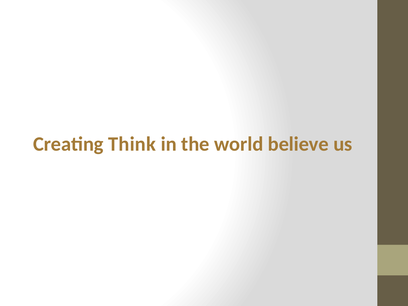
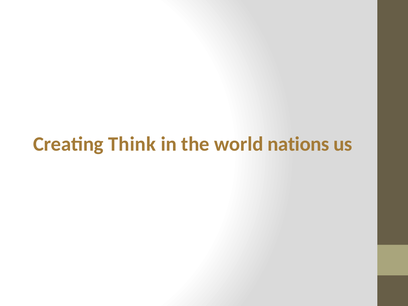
believe: believe -> nations (298, 144)
